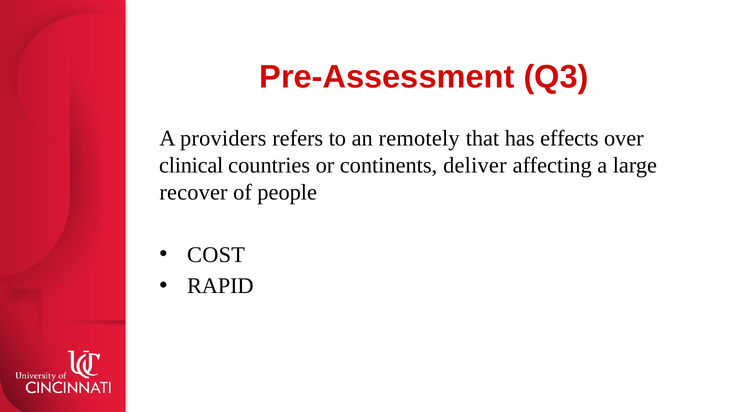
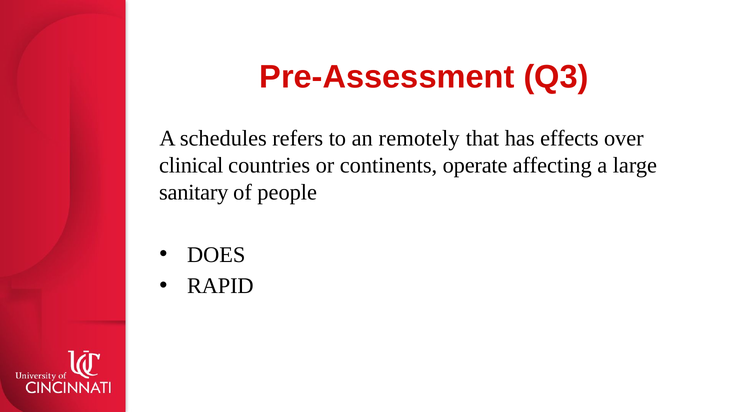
providers: providers -> schedules (223, 139)
deliver: deliver -> operate (475, 166)
recover: recover -> sanitary (194, 192)
COST: COST -> DOES (216, 255)
